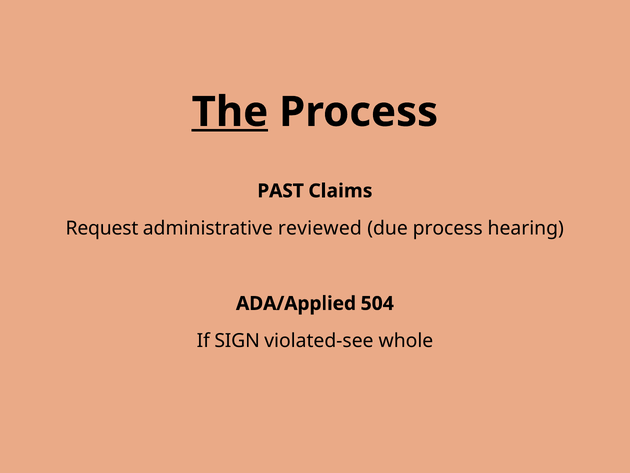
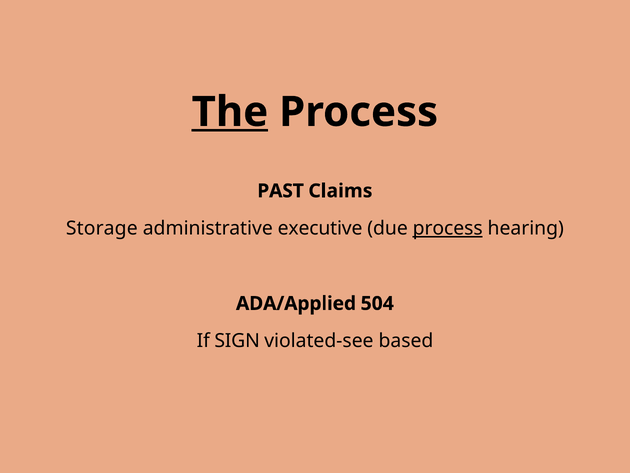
Request: Request -> Storage (102, 228)
reviewed: reviewed -> executive (320, 228)
process underline: none -> present (448, 228)
whole: whole -> based (406, 341)
